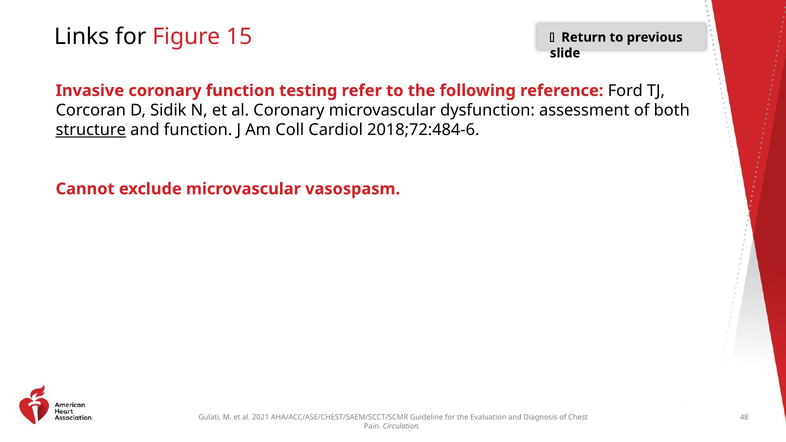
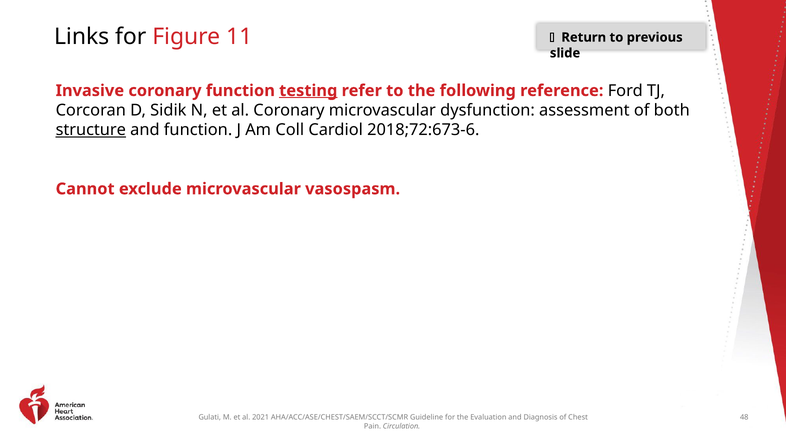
15: 15 -> 11 (239, 36)
testing underline: none -> present (308, 91)
2018;72:484-6: 2018;72:484-6 -> 2018;72:673-6 (423, 130)
